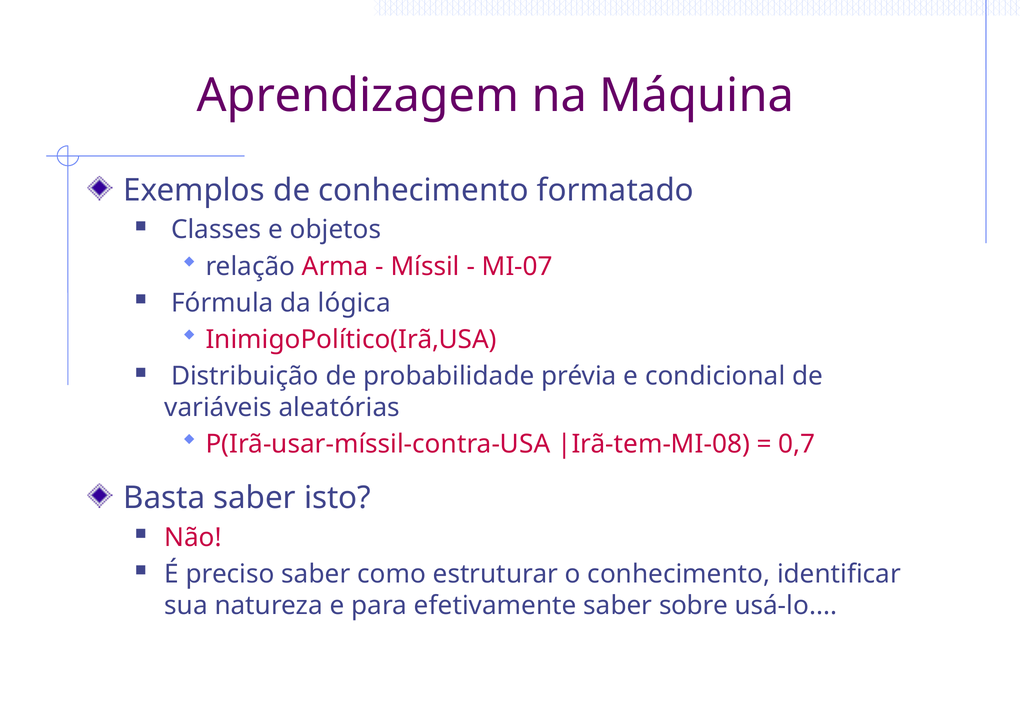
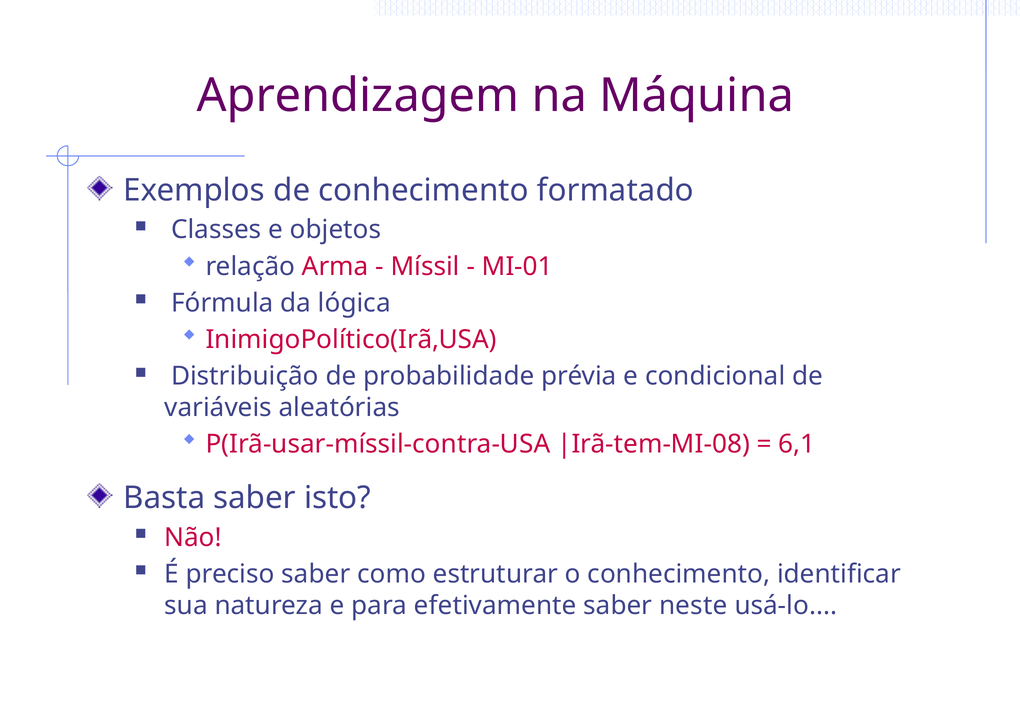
MI-07: MI-07 -> MI-01 (517, 267)
0,7: 0,7 -> 6,1 (797, 444)
sobre: sobre -> neste (693, 606)
